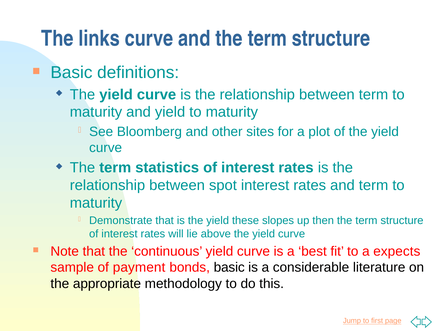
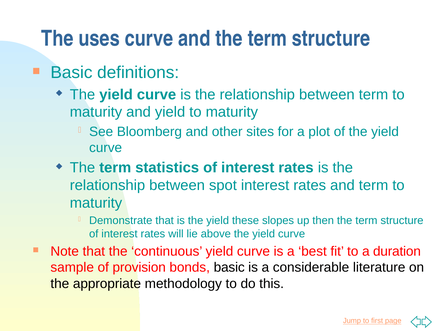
links: links -> uses (99, 39)
expects: expects -> duration (397, 252)
payment: payment -> provision (139, 268)
